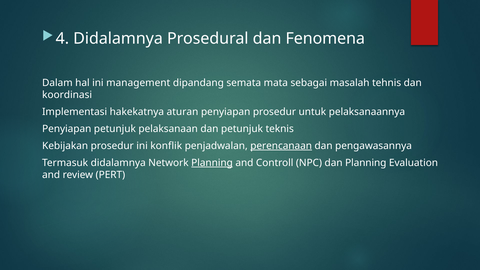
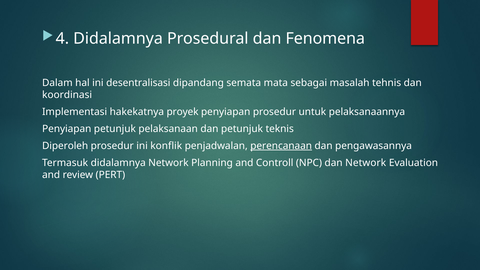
management: management -> desentralisasi (138, 83)
aturan: aturan -> proyek (183, 112)
Kebijakan: Kebijakan -> Diperoleh (65, 146)
Planning underline: present -> none (212, 163)
dan Planning: Planning -> Network (366, 163)
